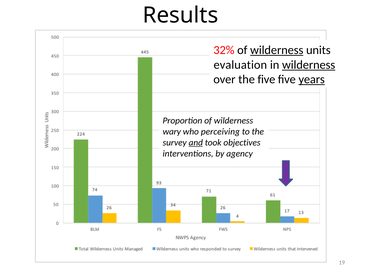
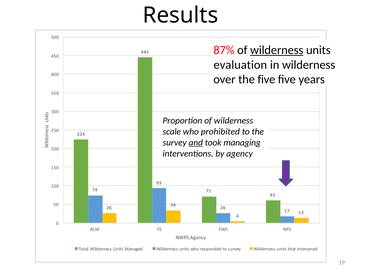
32%: 32% -> 87% (224, 50)
wilderness underline: present -> none (309, 65)
years underline: present -> none (312, 79)
wary: wary -> scale (172, 132)
perceiving: perceiving -> prohibited (220, 132)
objectives: objectives -> managing (242, 143)
